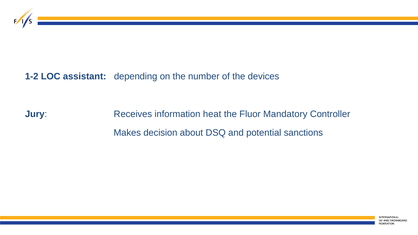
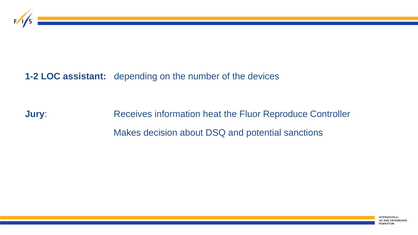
Mandatory: Mandatory -> Reproduce (285, 114)
